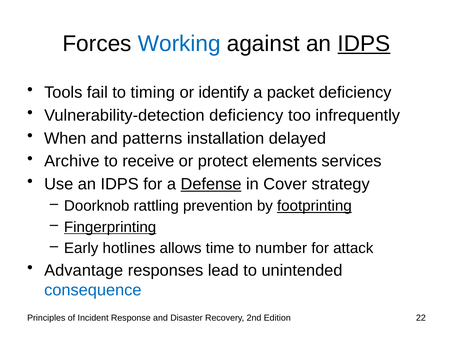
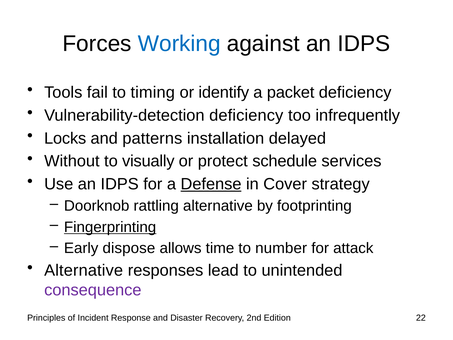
IDPS underline: present -> none (364, 43)
When: When -> Locks (65, 138)
Archive: Archive -> Without (72, 161)
receive: receive -> visually (148, 161)
elements: elements -> schedule (285, 161)
rattling prevention: prevention -> alternative (218, 206)
footprinting underline: present -> none (314, 206)
hotlines: hotlines -> dispose (129, 248)
Advantage: Advantage -> Alternative (84, 270)
consequence colour: blue -> purple (93, 290)
